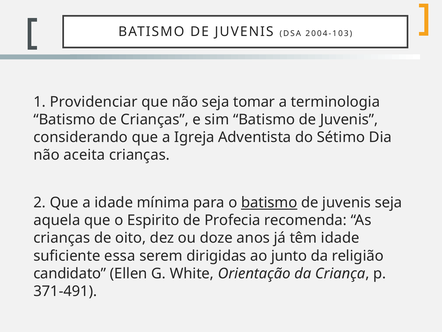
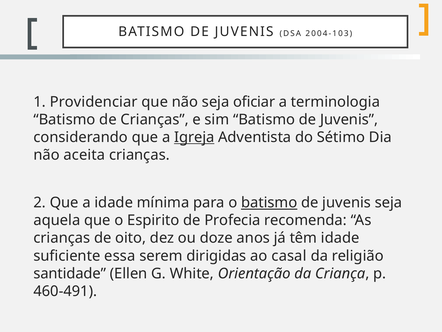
tomar: tomar -> oficiar (254, 102)
Igreja underline: none -> present (194, 137)
junto: junto -> casal (289, 255)
candidato: candidato -> santidade (70, 273)
371-491: 371-491 -> 460-491 (65, 291)
